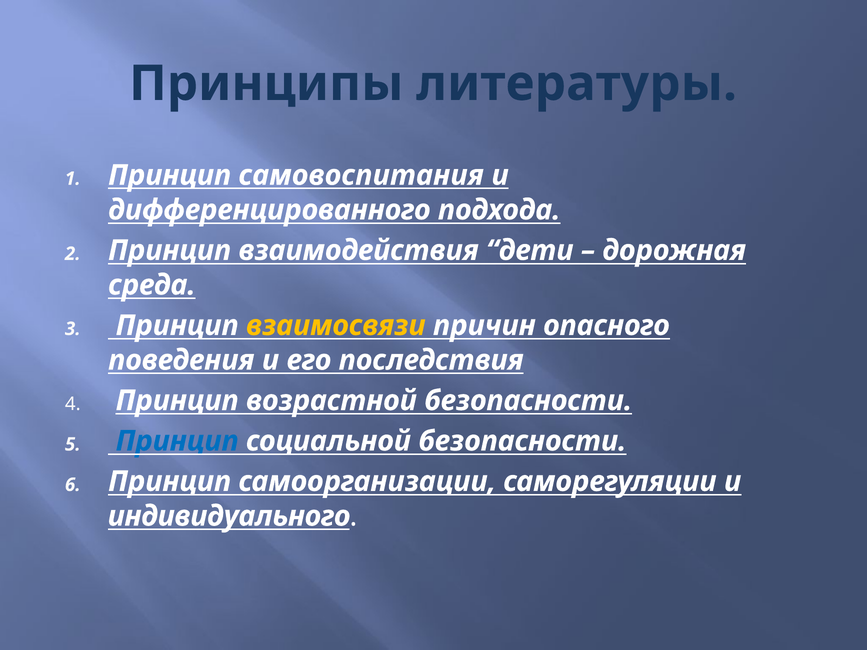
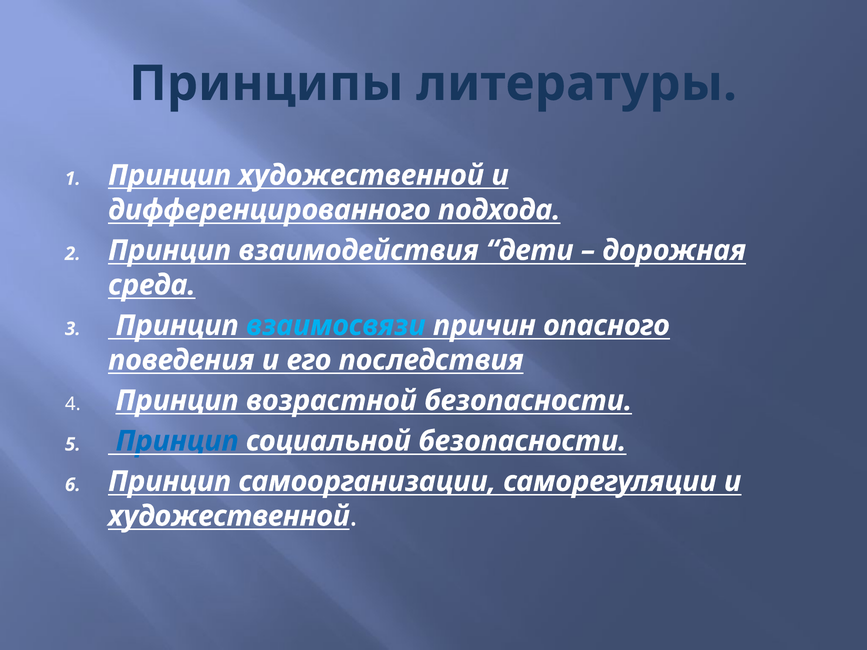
Принцип самовоспитания: самовоспитания -> художественной (361, 175)
взаимосвязи colour: yellow -> light blue (336, 326)
индивидуального: индивидуального -> художественной (229, 516)
